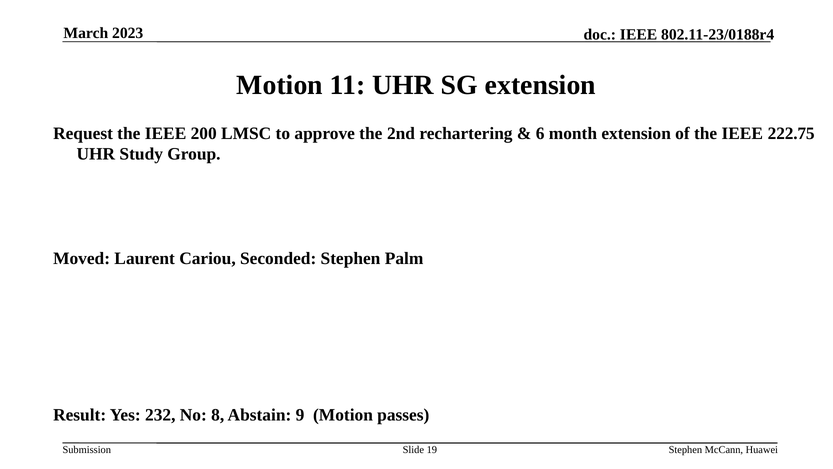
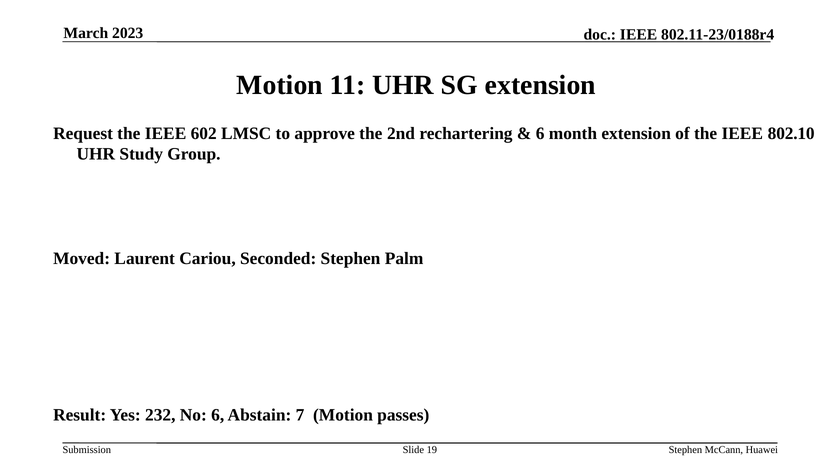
200: 200 -> 602 (204, 133)
222.75: 222.75 -> 802.10 (791, 133)
No 8: 8 -> 6 (218, 415)
9: 9 -> 7 (300, 415)
